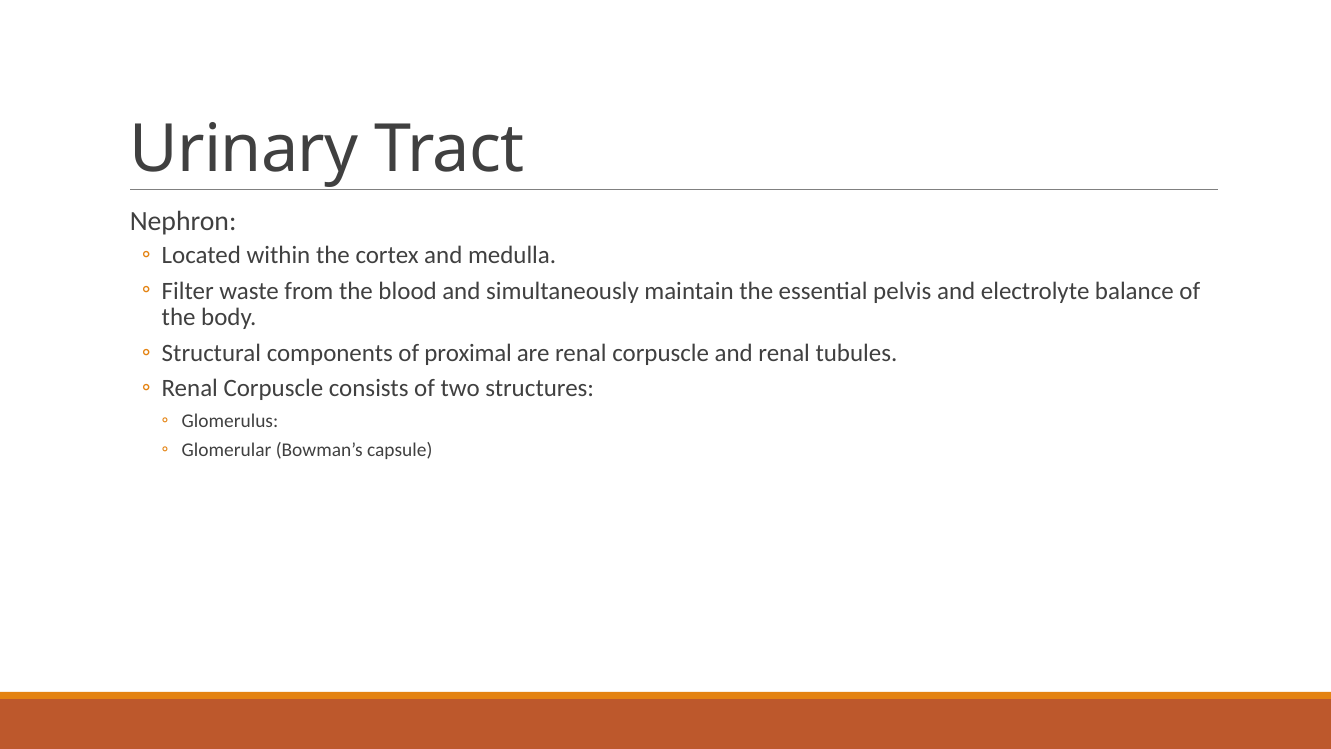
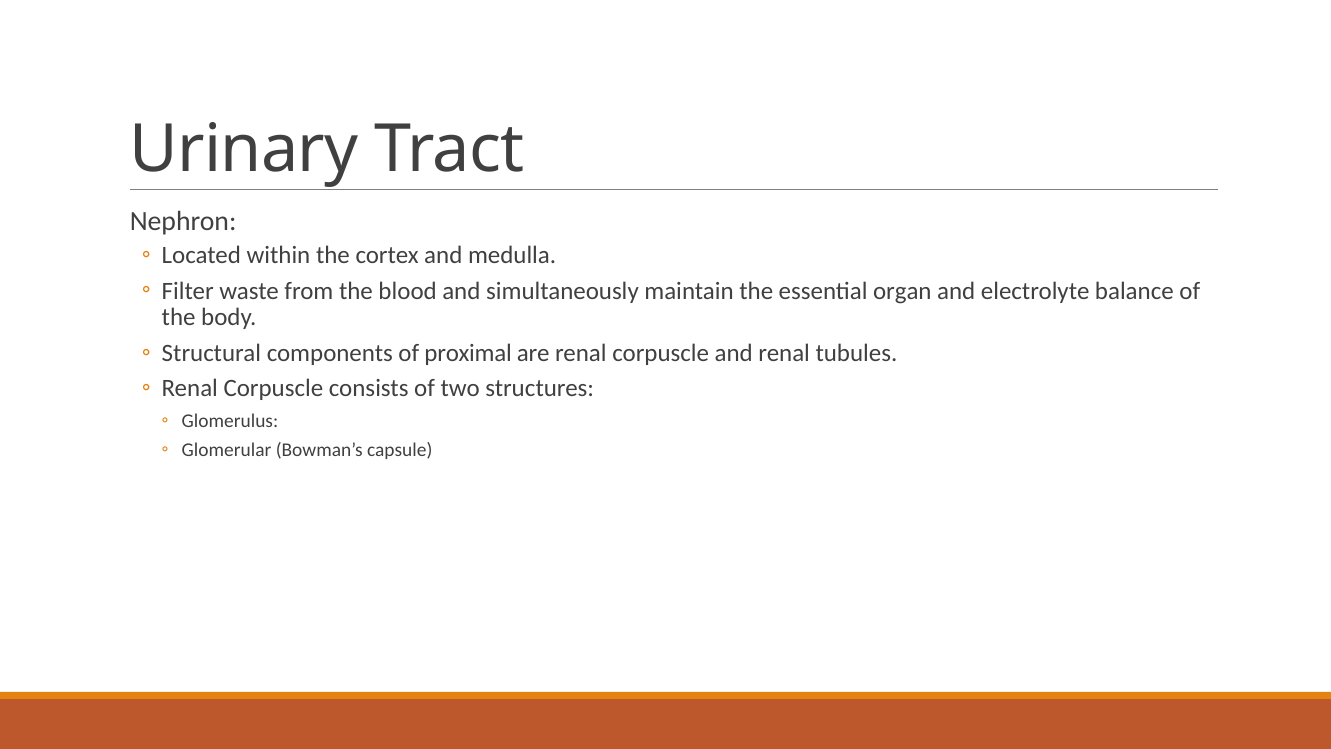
pelvis: pelvis -> organ (902, 291)
